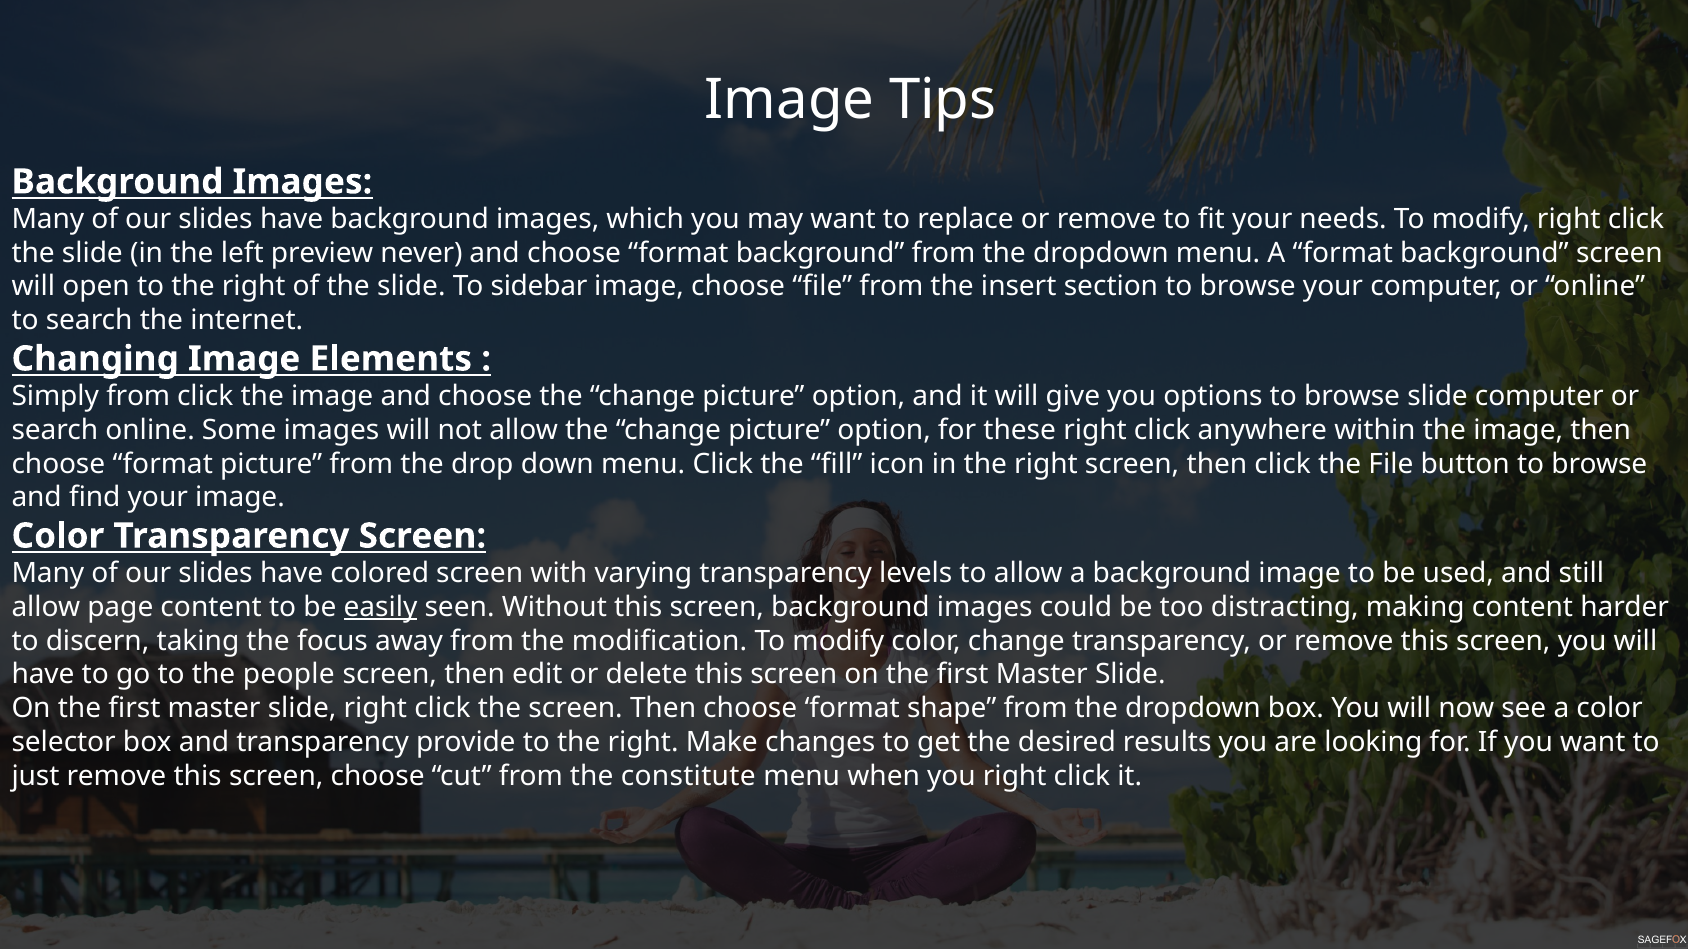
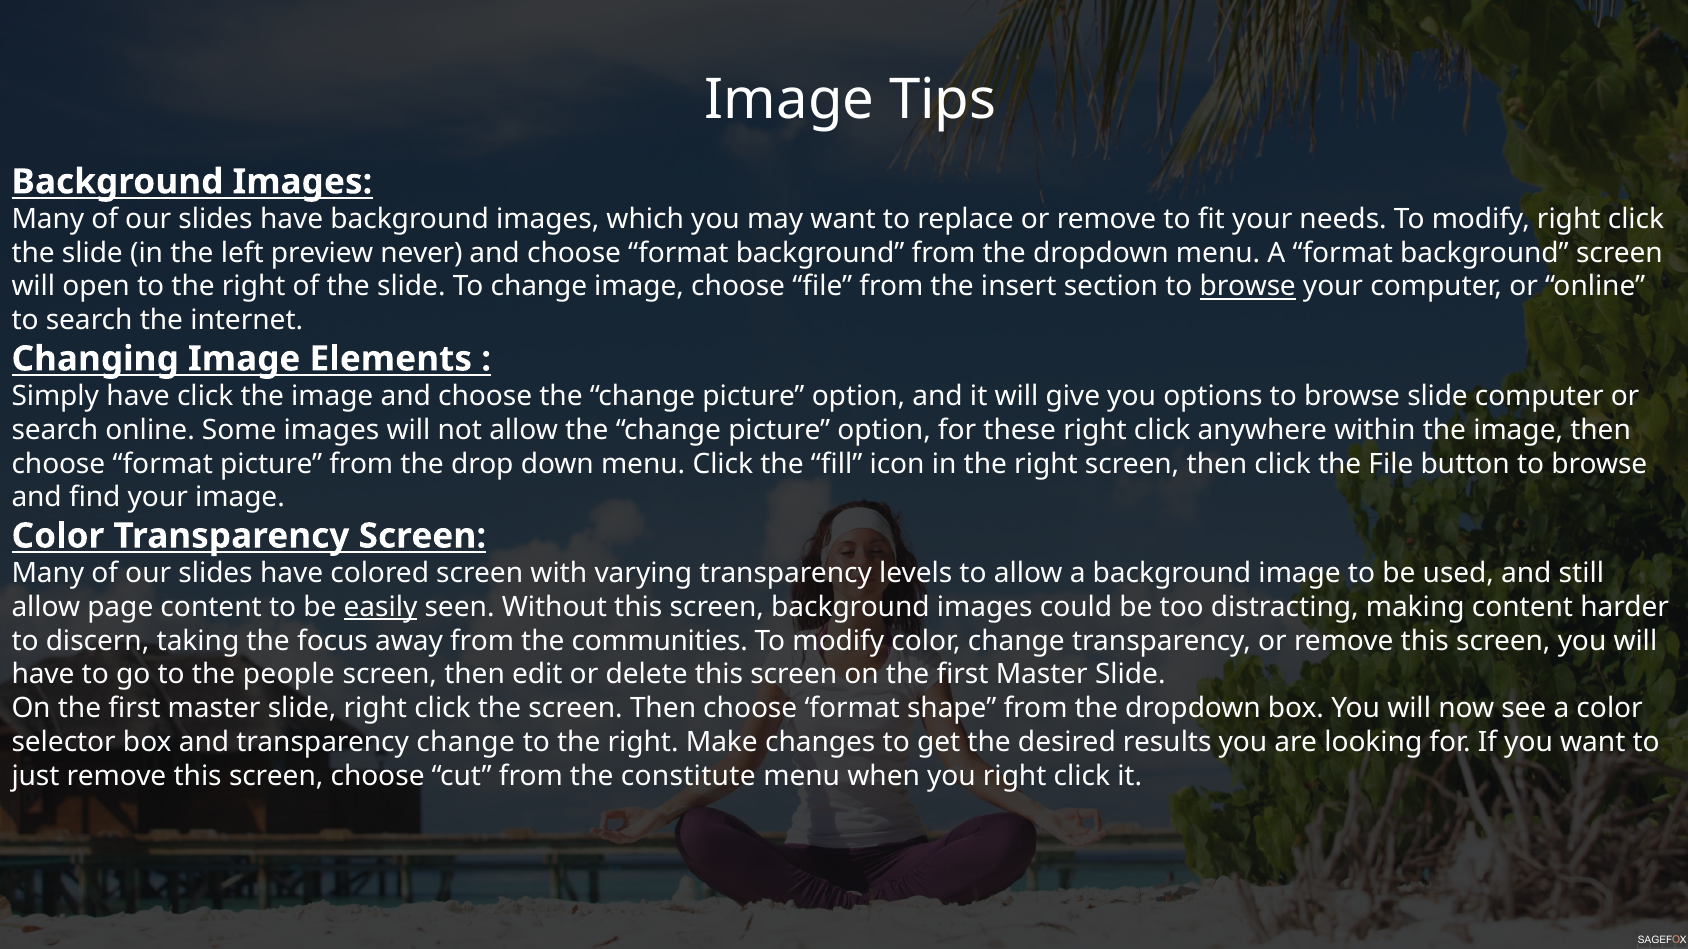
To sidebar: sidebar -> change (539, 287)
browse underline: none -> present (1248, 287)
Simply from: from -> have (138, 397)
modification: modification -> communities (660, 641)
transparency provide: provide -> change (466, 742)
